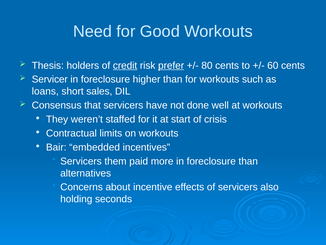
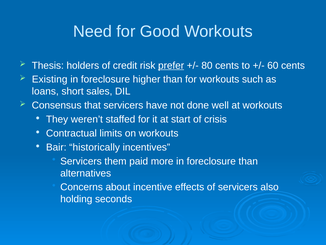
credit underline: present -> none (125, 65)
Servicer: Servicer -> Existing (50, 79)
embedded: embedded -> historically (95, 147)
